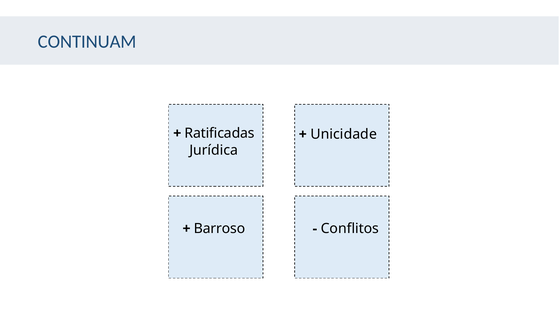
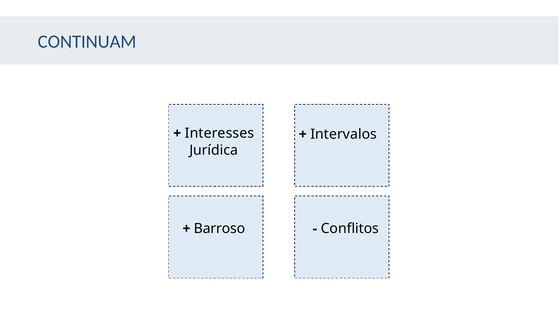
Ratificadas: Ratificadas -> Interesses (219, 133)
Unicidade: Unicidade -> Intervalos (344, 134)
